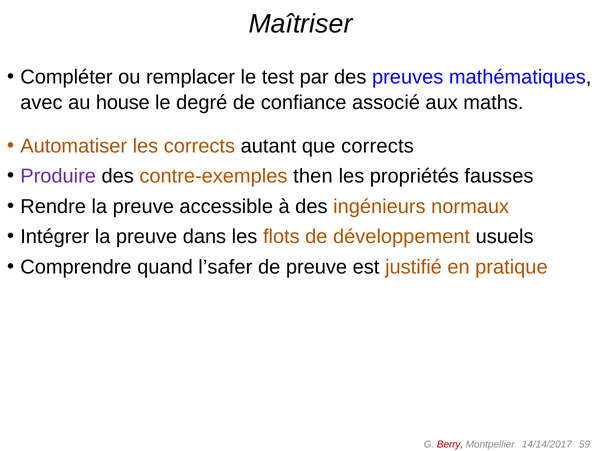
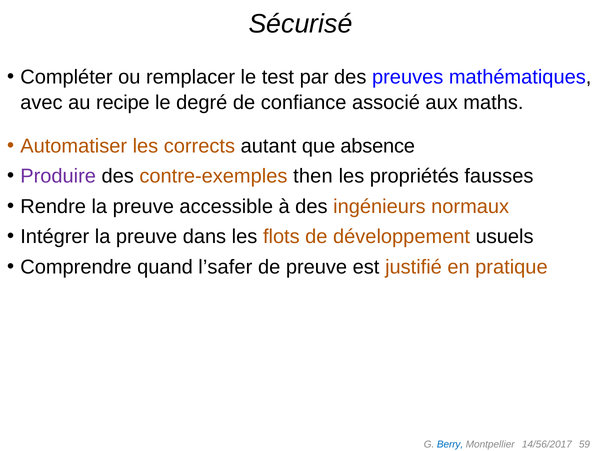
Maîtriser: Maîtriser -> Sécurisé (300, 24)
house: house -> recipe (123, 103)
que corrects: corrects -> absence (378, 146)
Berry colour: red -> blue (450, 444)
14/14/2017: 14/14/2017 -> 14/56/2017 (547, 444)
